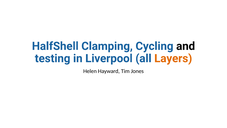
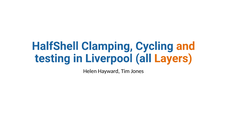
and colour: black -> orange (186, 46)
